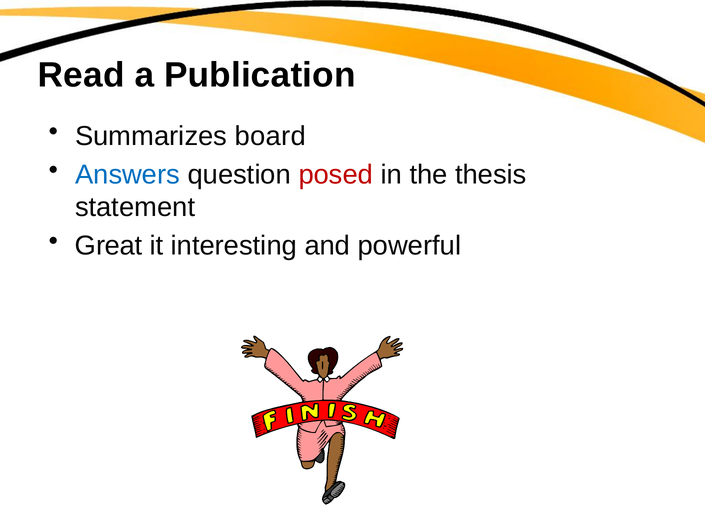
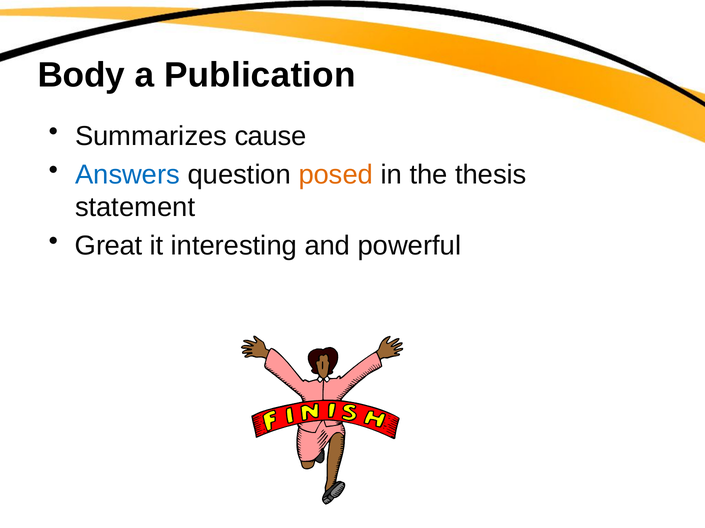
Read: Read -> Body (81, 75)
board: board -> cause (271, 136)
posed colour: red -> orange (336, 175)
